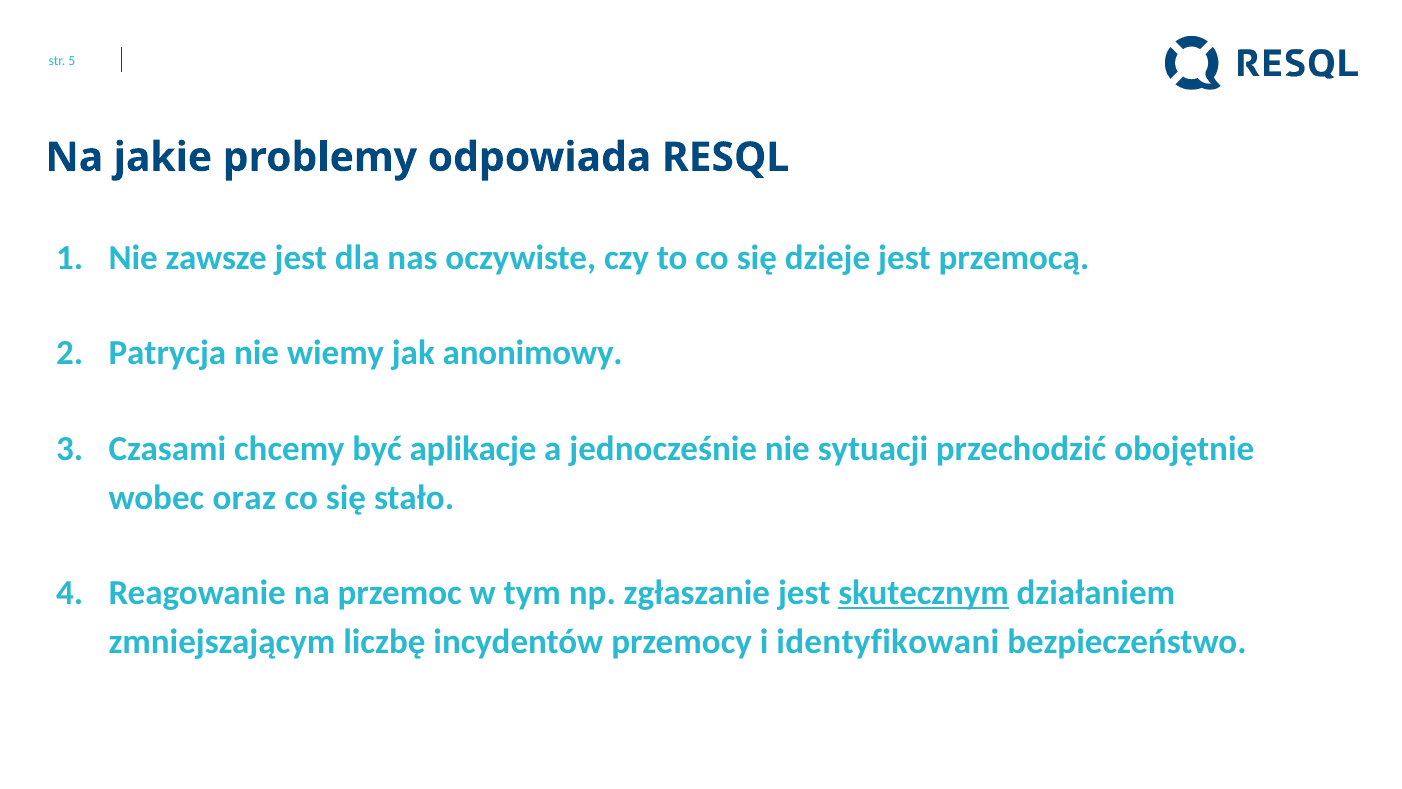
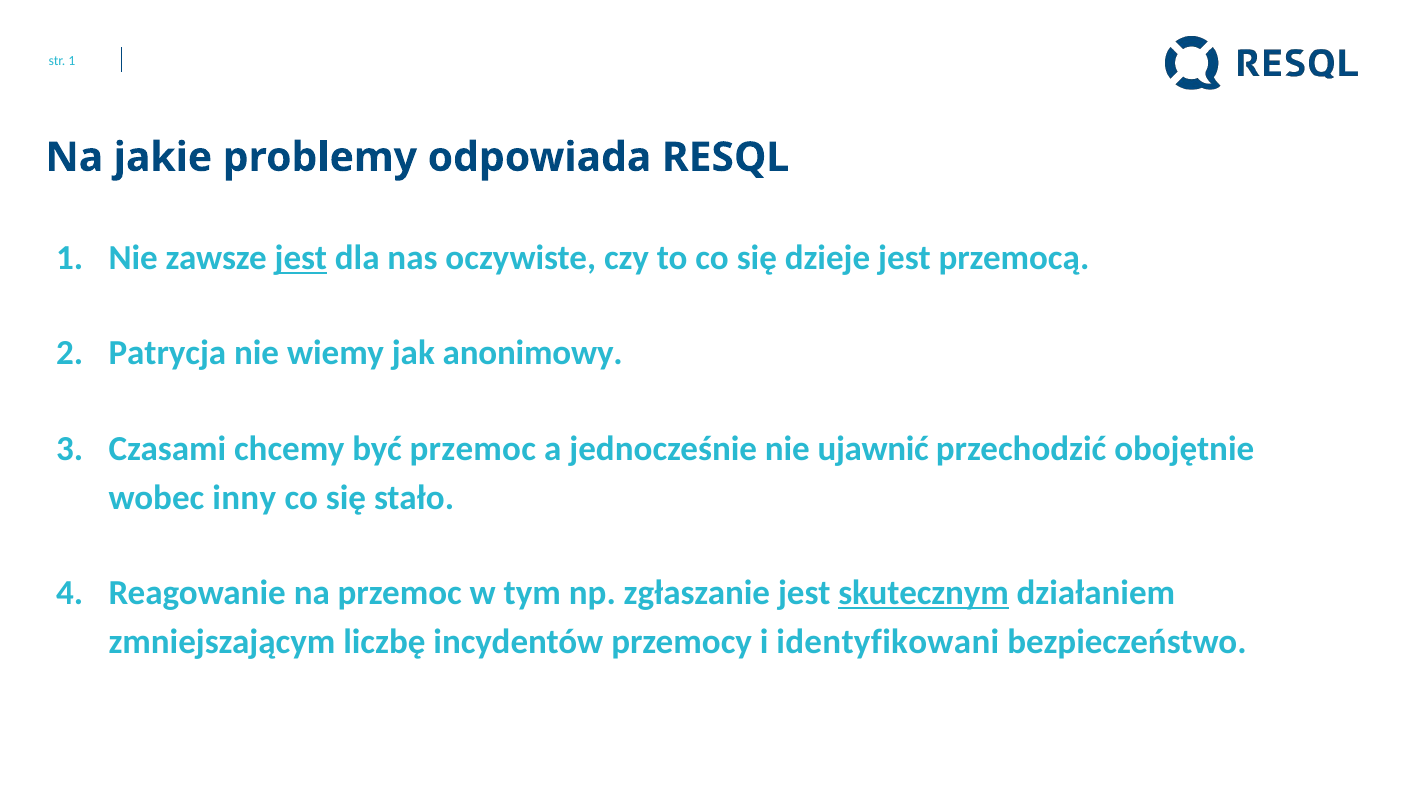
str 5: 5 -> 1 (72, 61)
jest underline: none -> present (301, 258)
być aplikacje: aplikacje -> przemoc (473, 449)
sytuacji: sytuacji -> ujawnić (873, 449)
oraz: oraz -> inny (244, 497)
